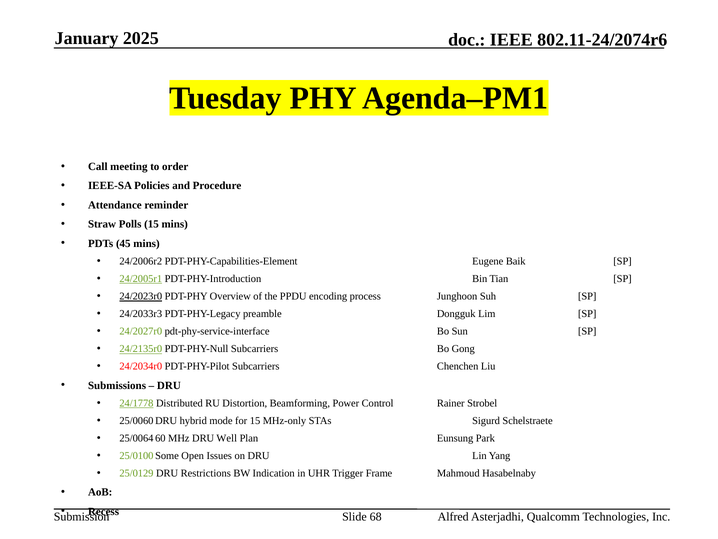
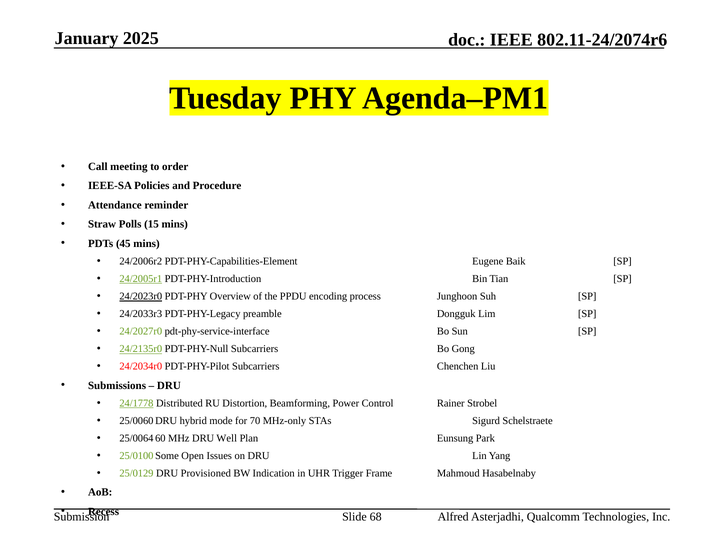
for 15: 15 -> 70 (255, 420)
Restrictions: Restrictions -> Provisioned (206, 473)
